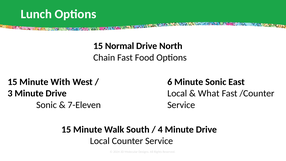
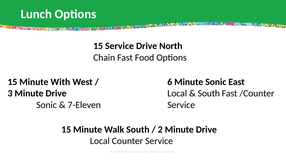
15 Normal: Normal -> Service (119, 46)
What: What -> South (209, 93)
4: 4 -> 2 (160, 129)
